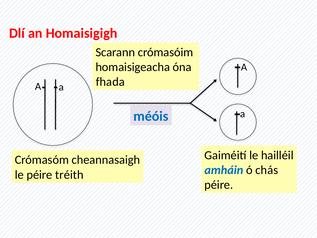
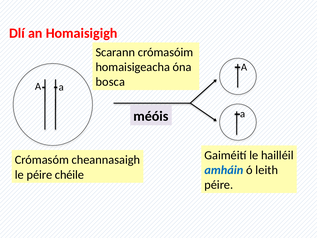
fhada: fhada -> bosca (110, 82)
méóis colour: blue -> black (151, 116)
chás: chás -> leith (267, 170)
tréith: tréith -> chéile (70, 174)
